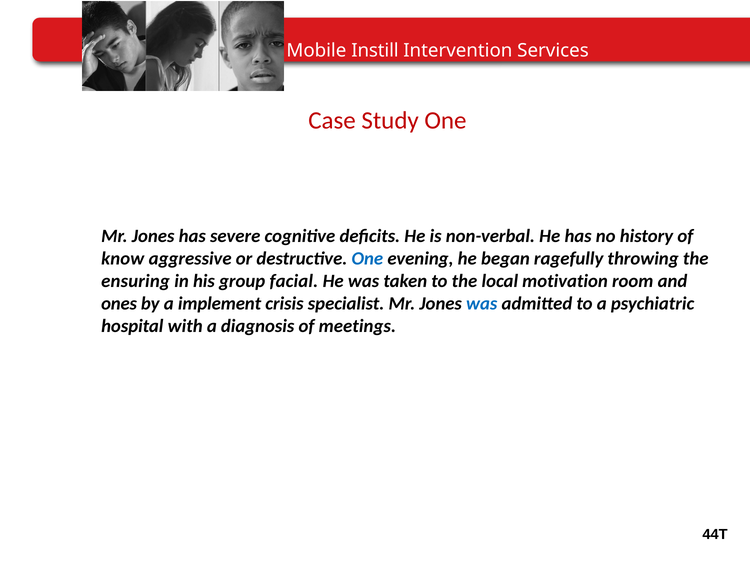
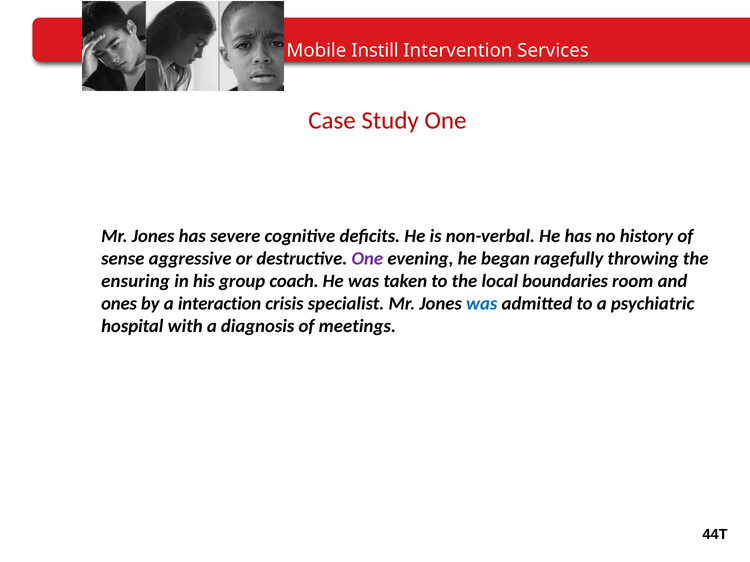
know: know -> sense (123, 259)
One colour: blue -> purple (367, 259)
facial: facial -> coach (294, 281)
motivation: motivation -> boundaries (565, 281)
implement: implement -> interaction (220, 304)
